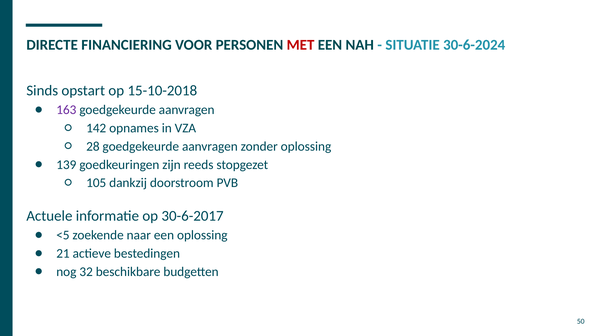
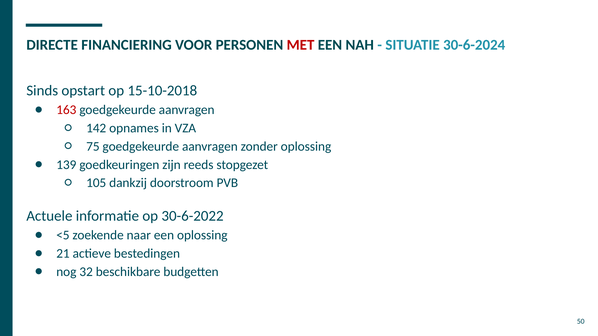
163 colour: purple -> red (66, 110)
28: 28 -> 75 (93, 147)
30-6-2017: 30-6-2017 -> 30-6-2022 (193, 216)
